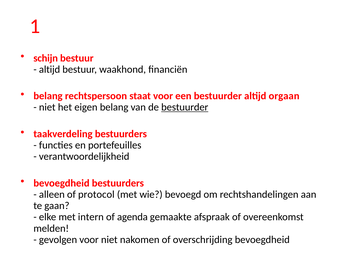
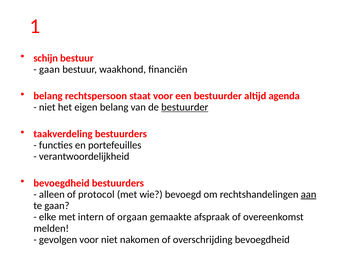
altijd: altijd -> gaan (49, 69)
orgaan: orgaan -> agenda (284, 96)
aan underline: none -> present (309, 195)
agenda: agenda -> orgaan (132, 217)
